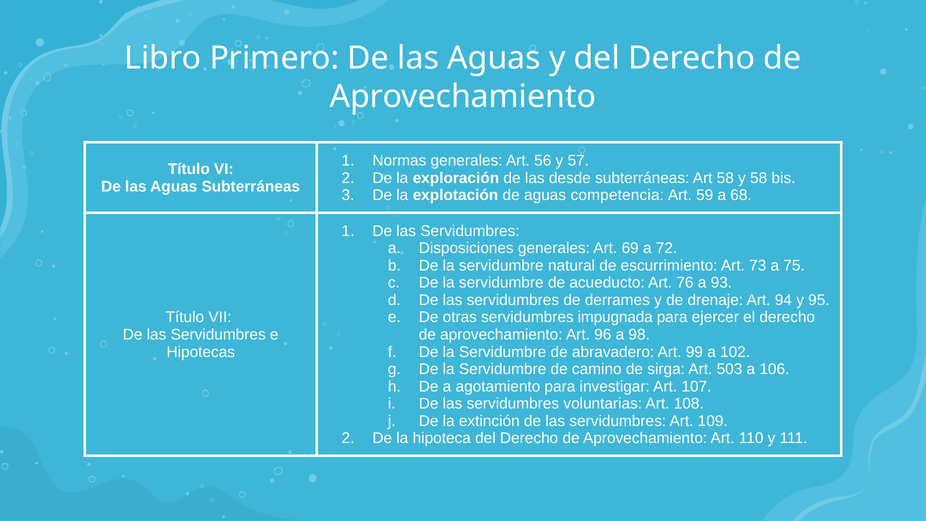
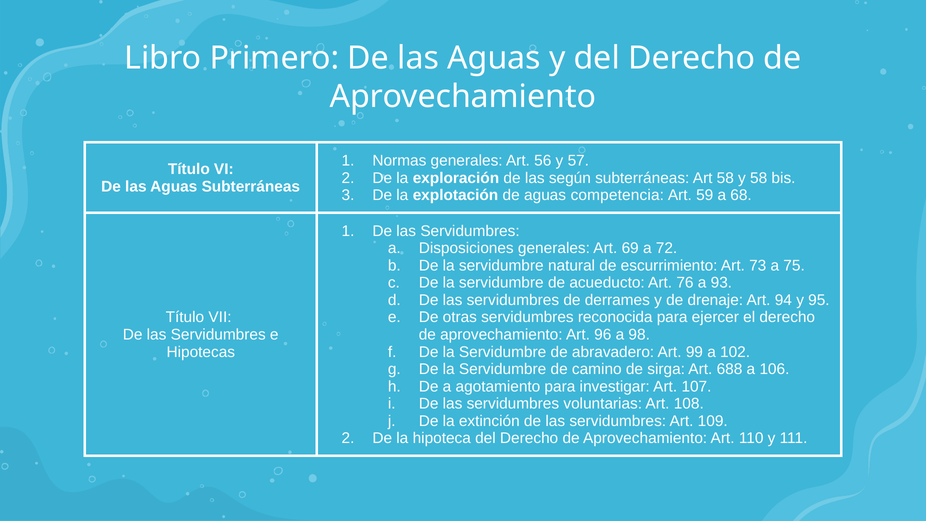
desde: desde -> según (570, 178)
impugnada: impugnada -> reconocida (615, 317)
503: 503 -> 688 (730, 369)
